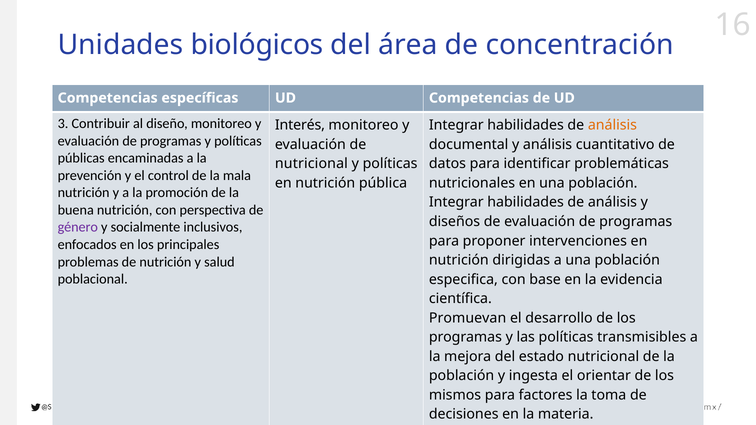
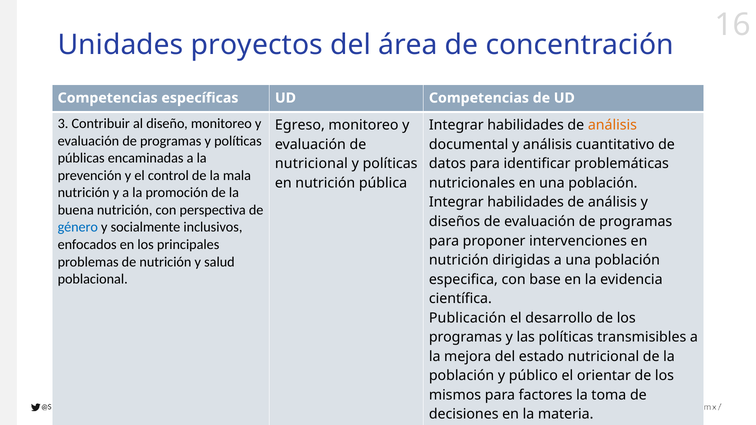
biológicos: biológicos -> proyectos (257, 45)
Interés: Interés -> Egreso (300, 125)
género colour: purple -> blue (78, 227)
Promuevan: Promuevan -> Publicación (468, 318)
ingesta: ingesta -> público (533, 376)
